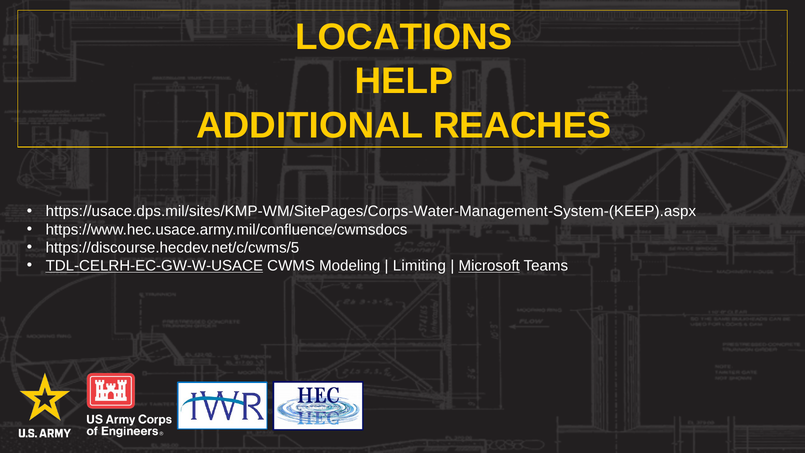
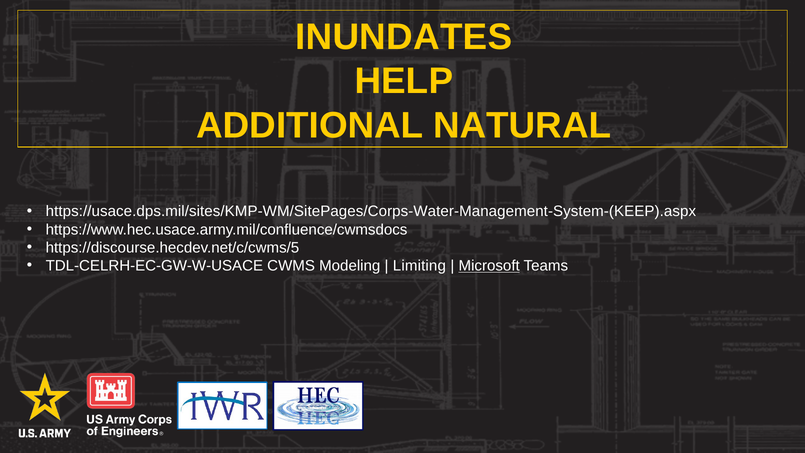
LOCATIONS: LOCATIONS -> INUNDATES (404, 37)
REACHES: REACHES -> NATURAL (522, 125)
TDL-CELRH-EC-GW-W-USACE underline: present -> none (154, 266)
